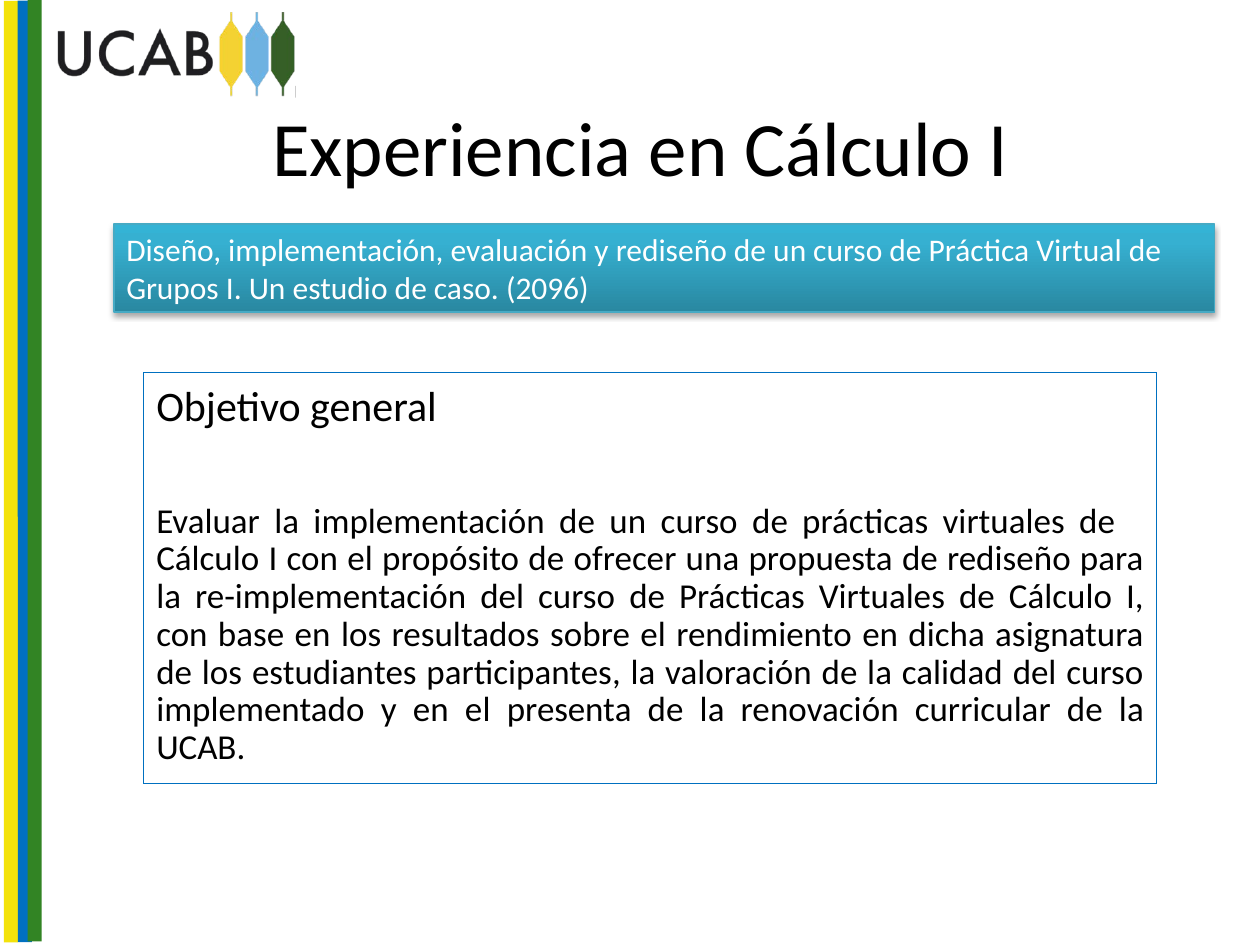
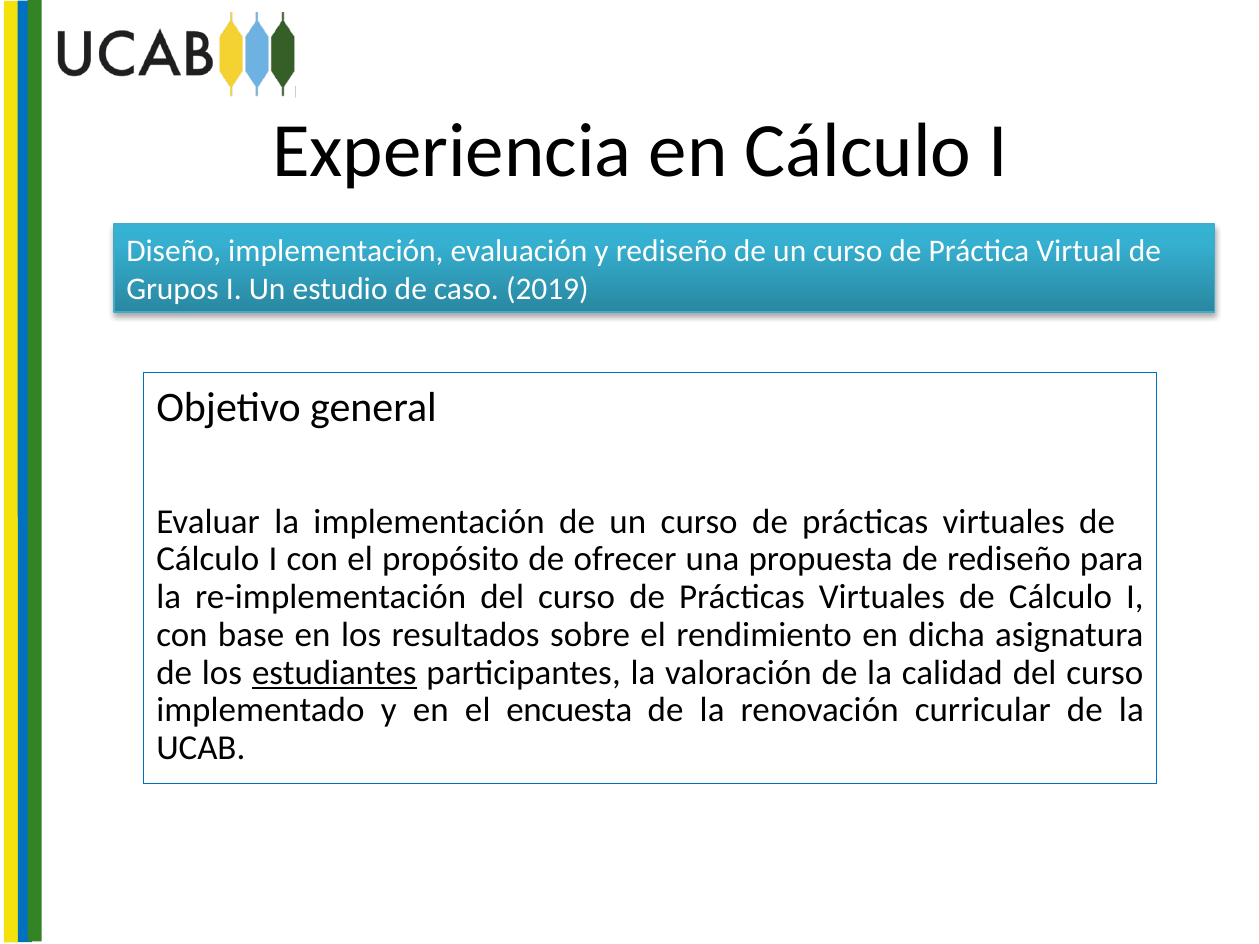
2096: 2096 -> 2019 (547, 289)
estudiantes underline: none -> present (334, 673)
presenta: presenta -> encuesta (569, 710)
